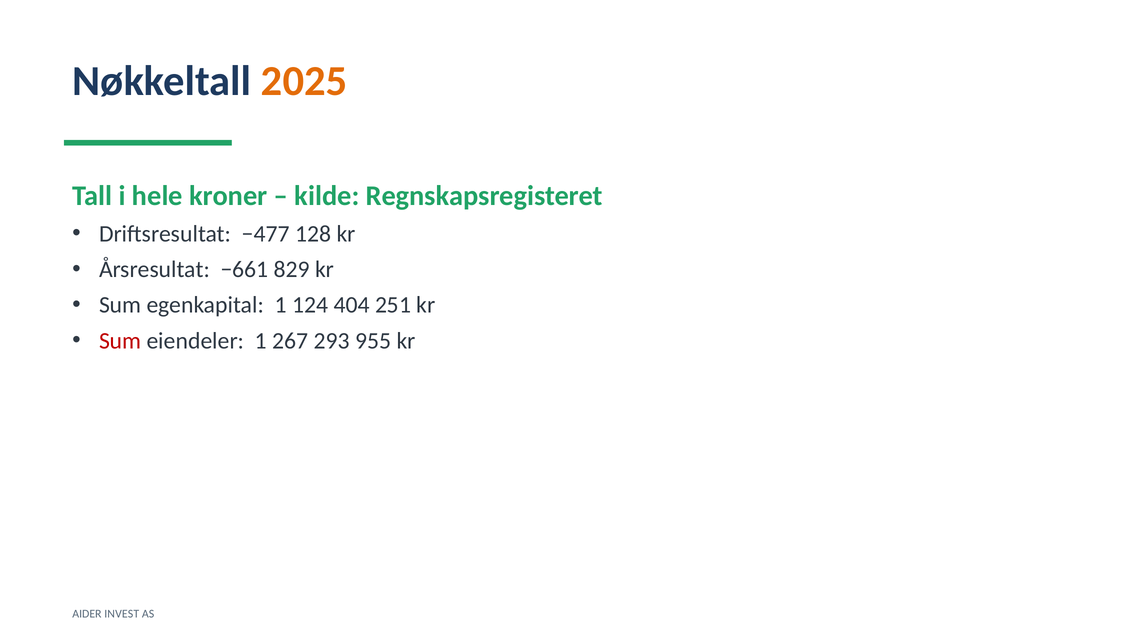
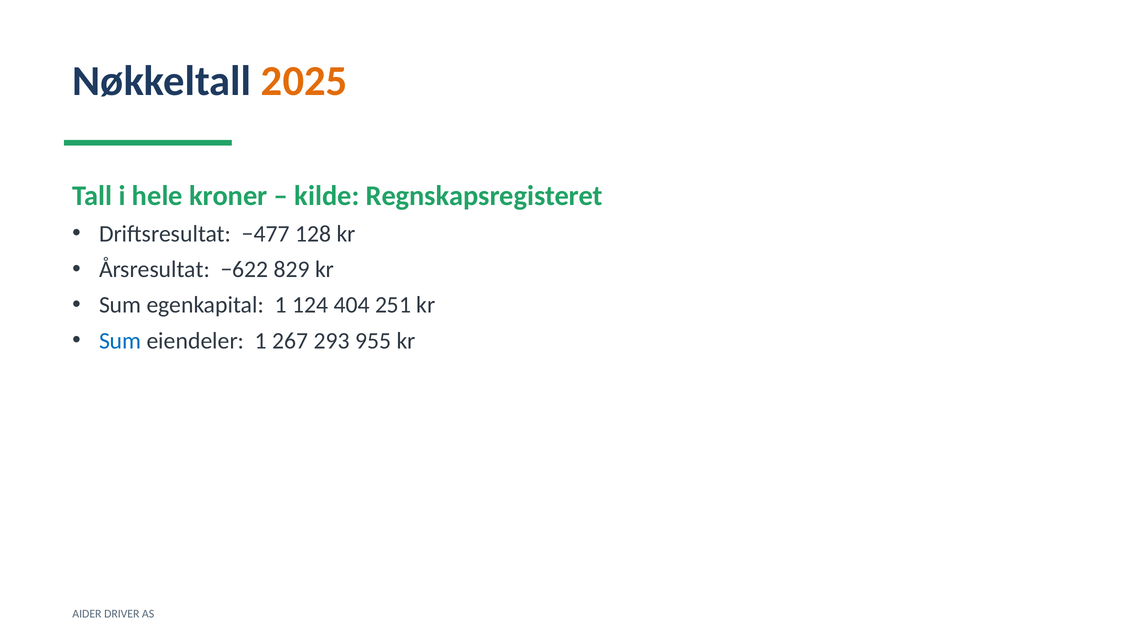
−661: −661 -> −622 (245, 269)
Sum colour: red -> blue (120, 340)
INVEST: INVEST -> DRIVER (122, 614)
